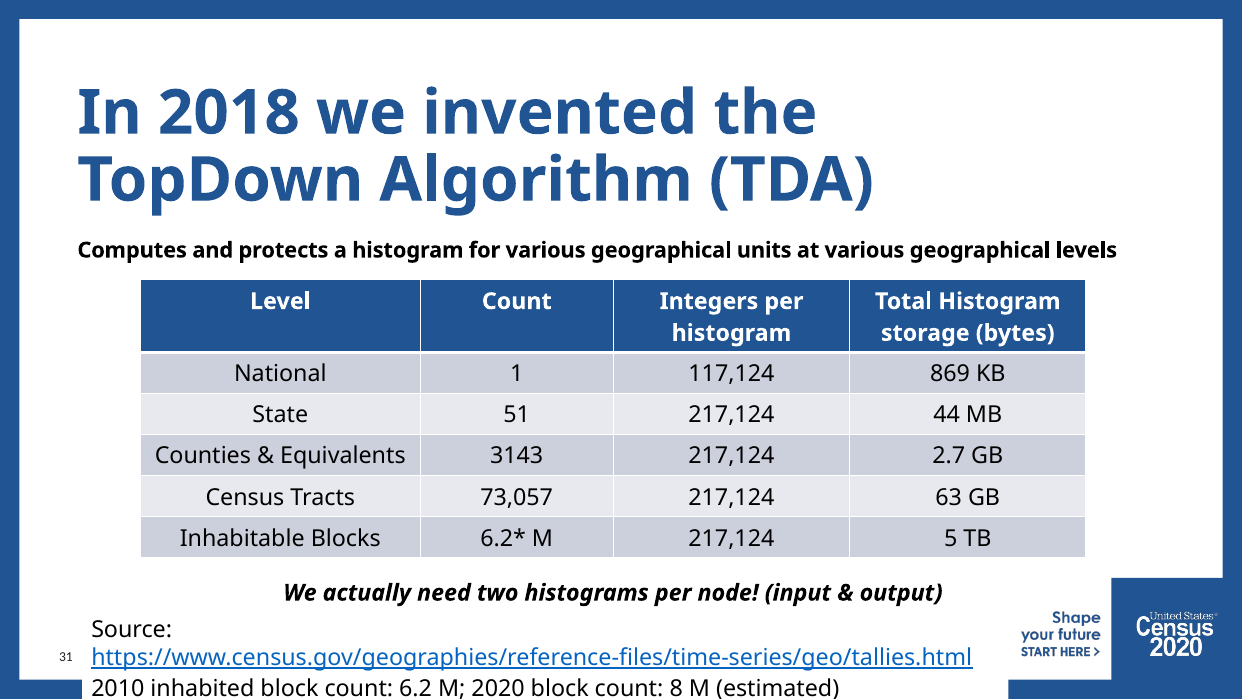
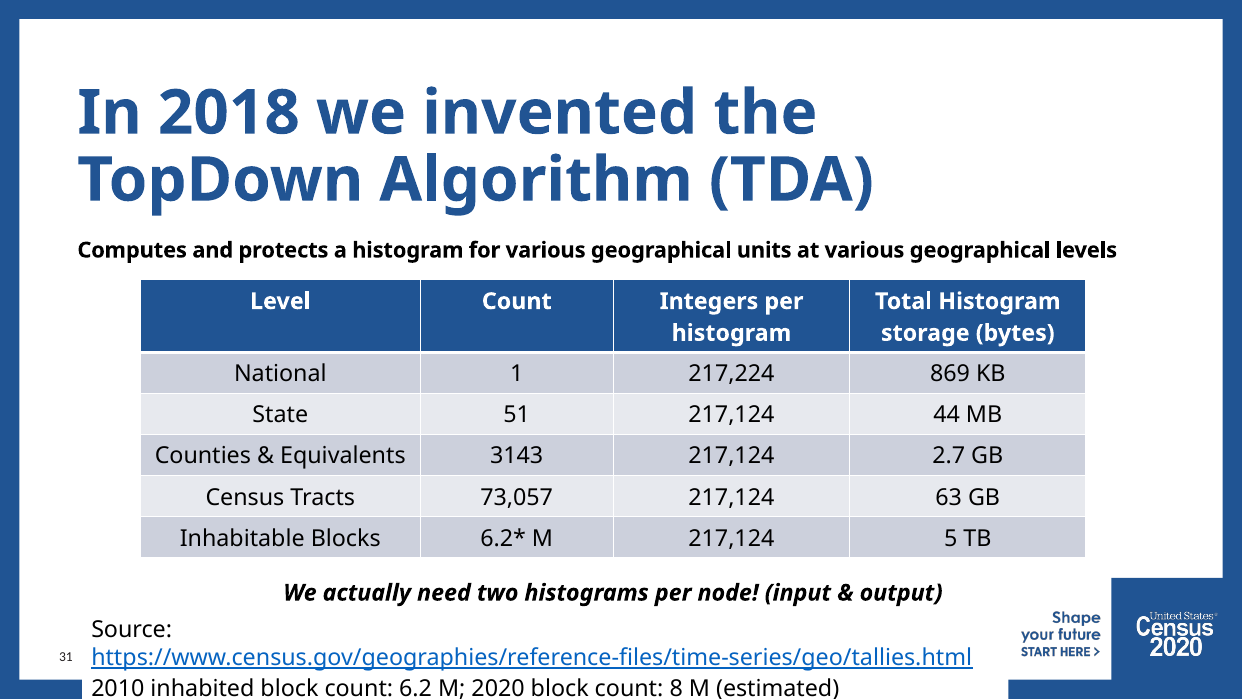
117,124: 117,124 -> 217,224 (731, 374)
